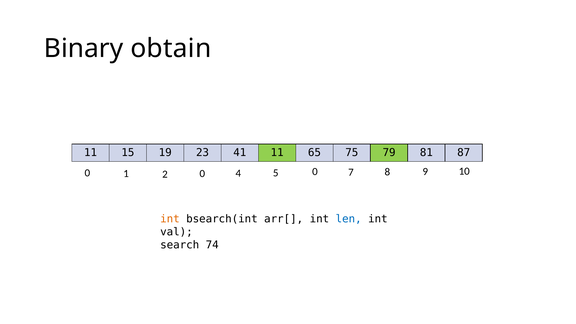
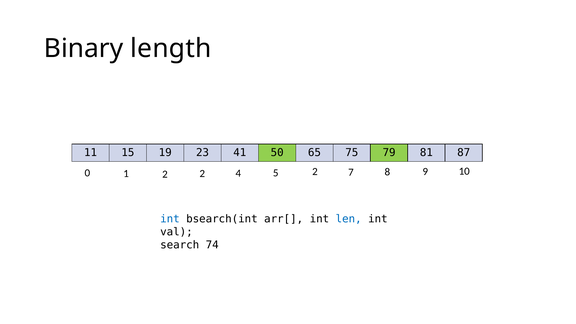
obtain: obtain -> length (171, 48)
41 11: 11 -> 50 (277, 153)
2 0: 0 -> 2 (202, 174)
5 0: 0 -> 2 (315, 171)
int colour: orange -> blue (170, 219)
